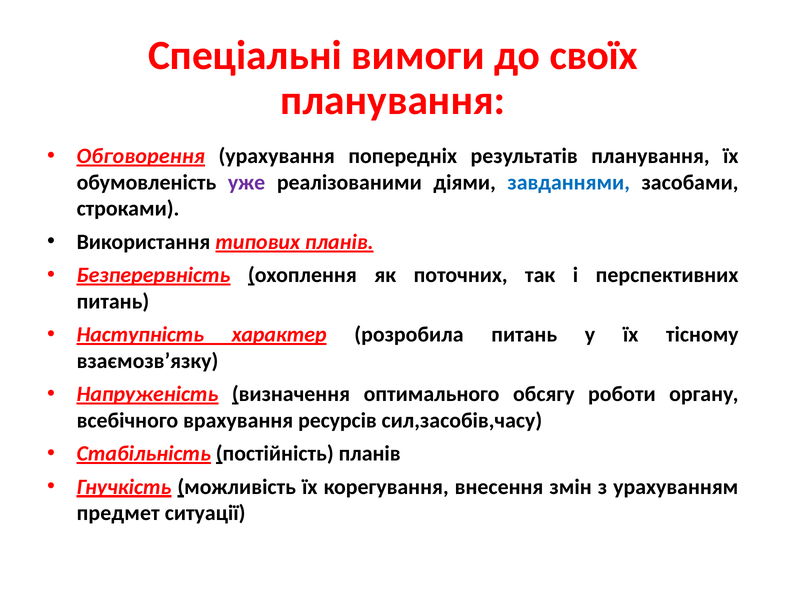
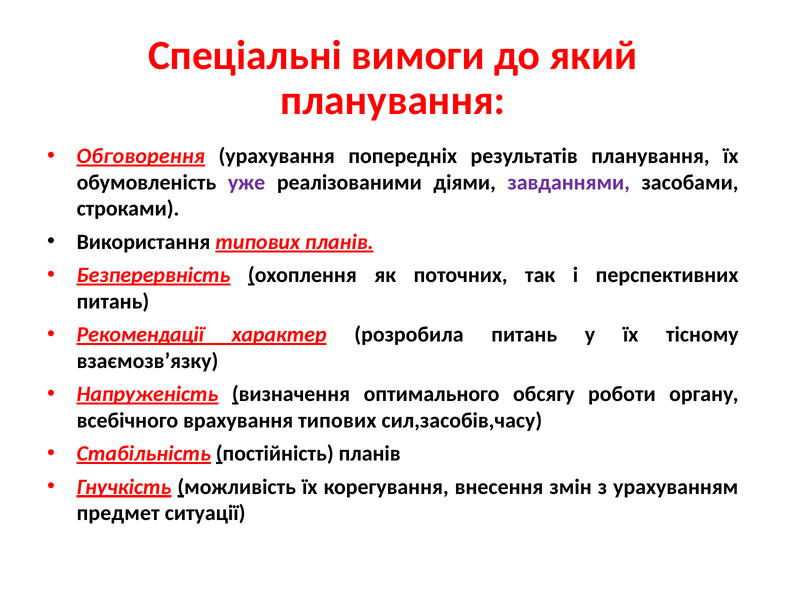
своїх: своїх -> який (593, 56)
завданнями colour: blue -> purple (569, 182)
Наступність: Наступність -> Рекомендації (140, 334)
врахування ресурсів: ресурсів -> типових (337, 420)
